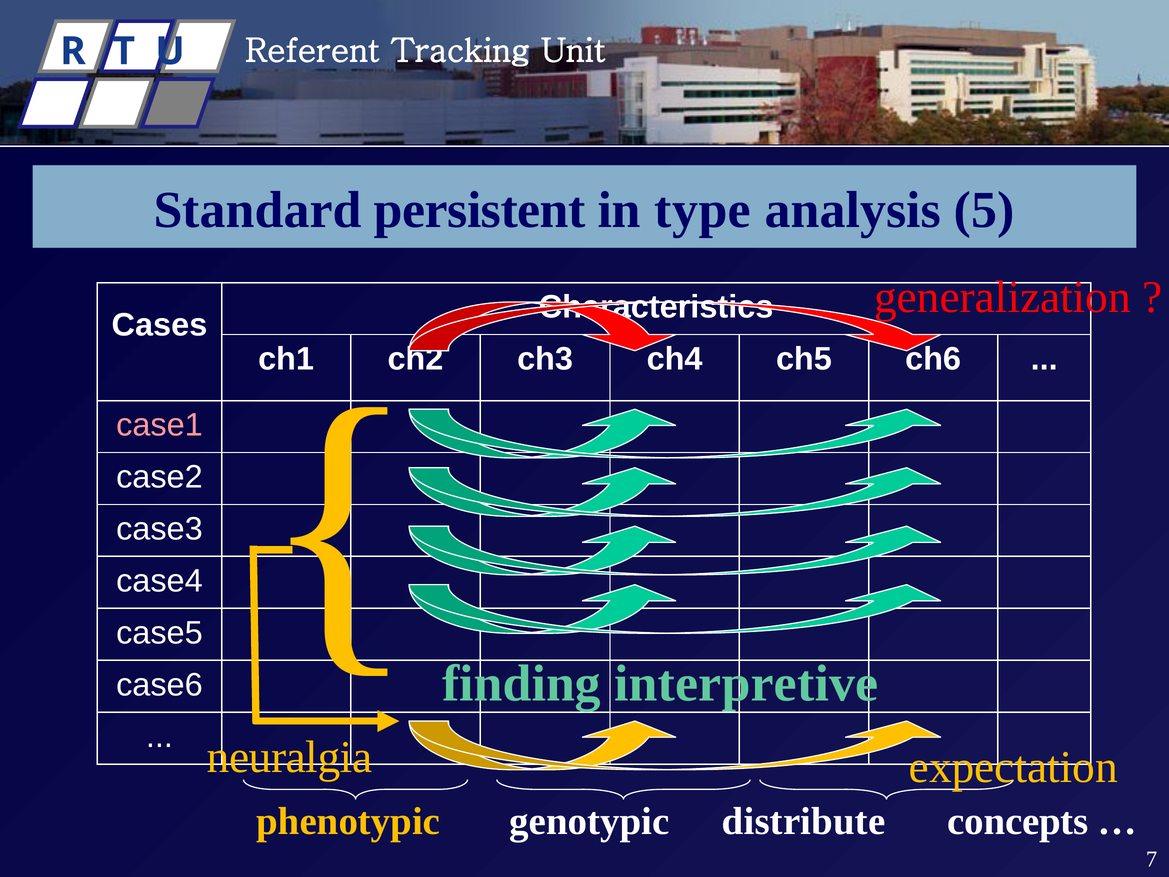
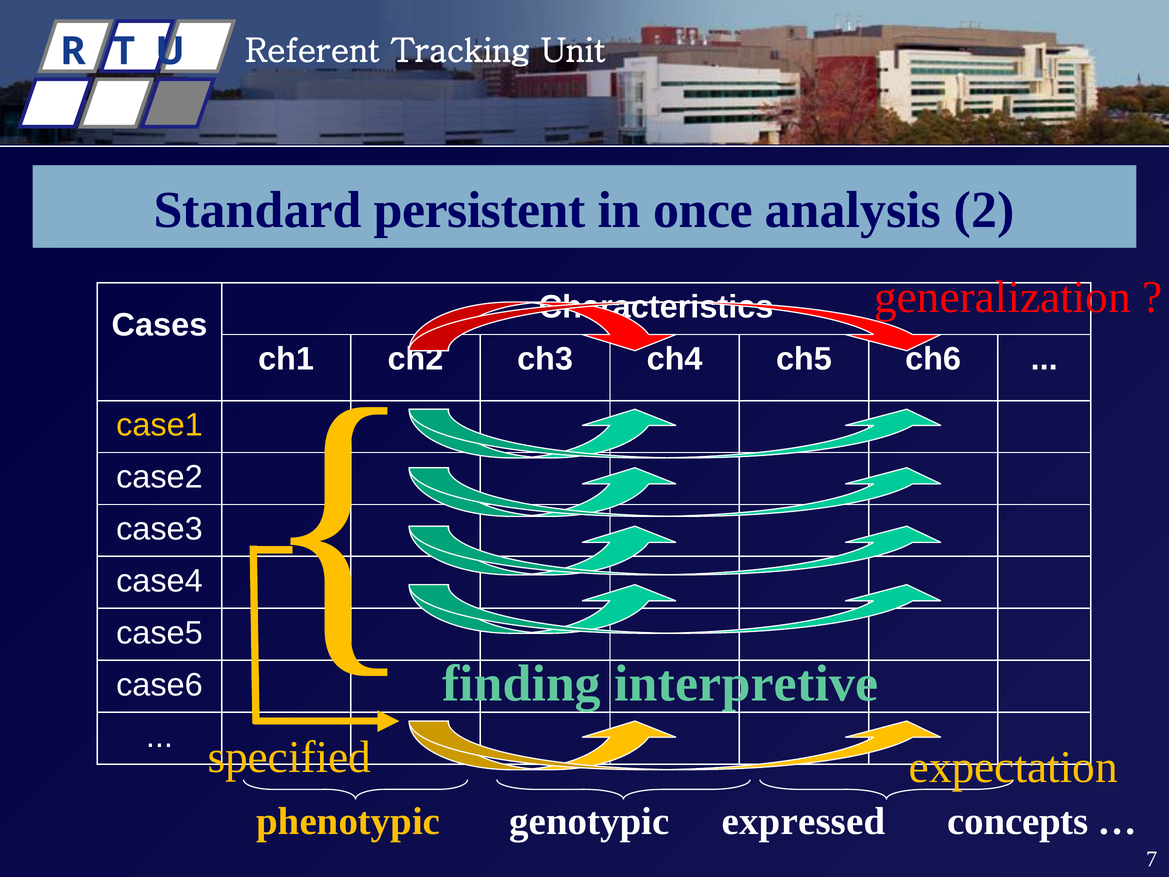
type: type -> once (703, 210)
5: 5 -> 2 (984, 210)
case1 colour: pink -> yellow (159, 425)
neuralgia: neuralgia -> specified (289, 757)
distribute: distribute -> expressed (804, 821)
